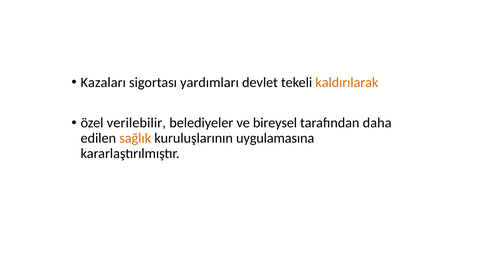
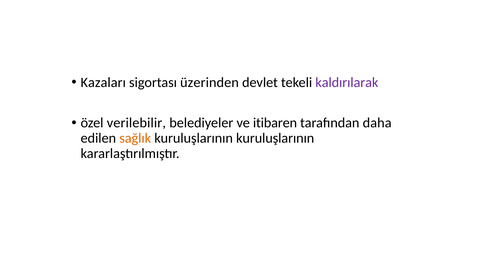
yardımları: yardımları -> üzerinden (209, 82)
kaldırılarak colour: orange -> purple (347, 82)
bireysel: bireysel -> itibaren (275, 123)
kuruluşlarının uygulamasına: uygulamasına -> kuruluşlarının (275, 138)
